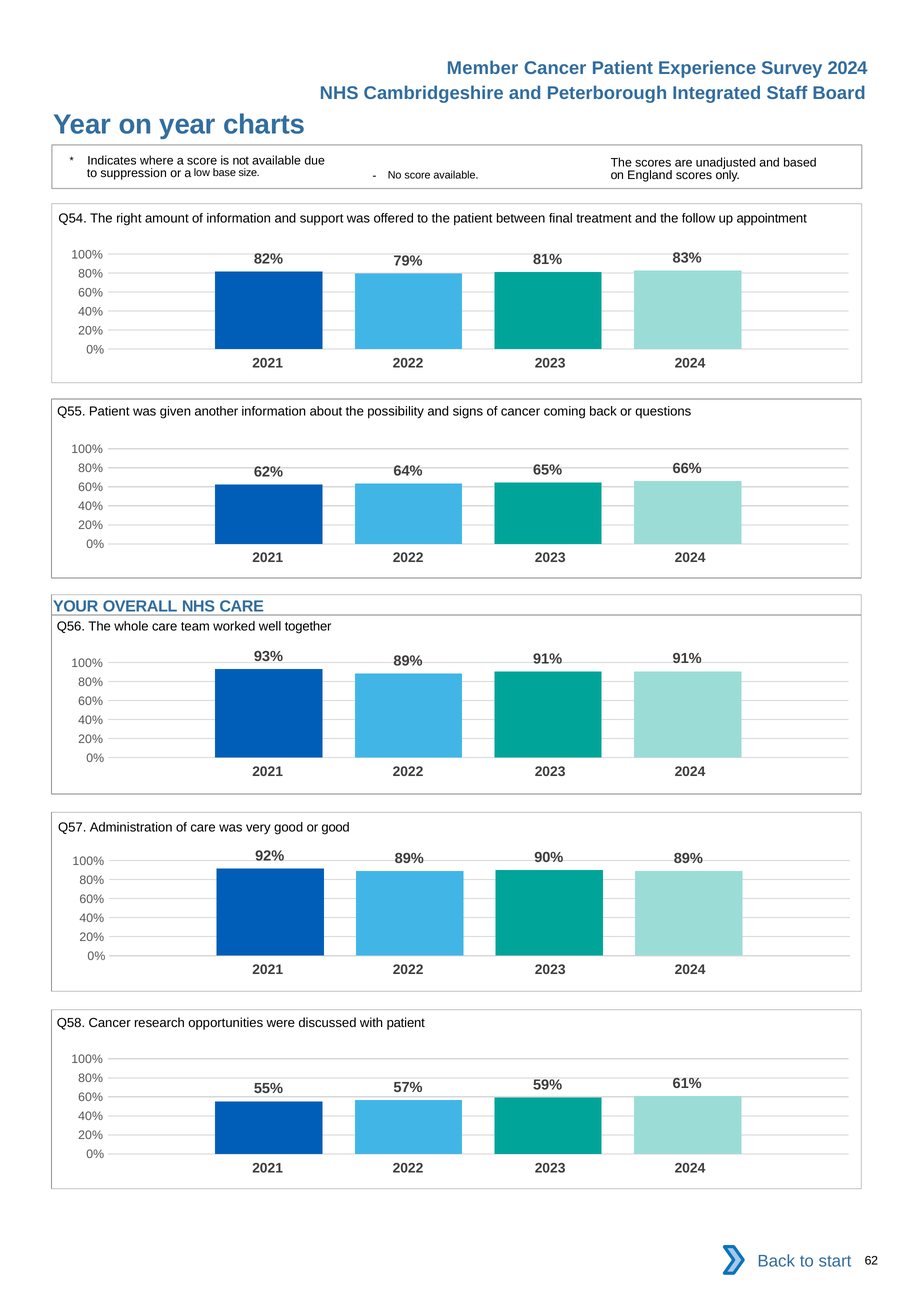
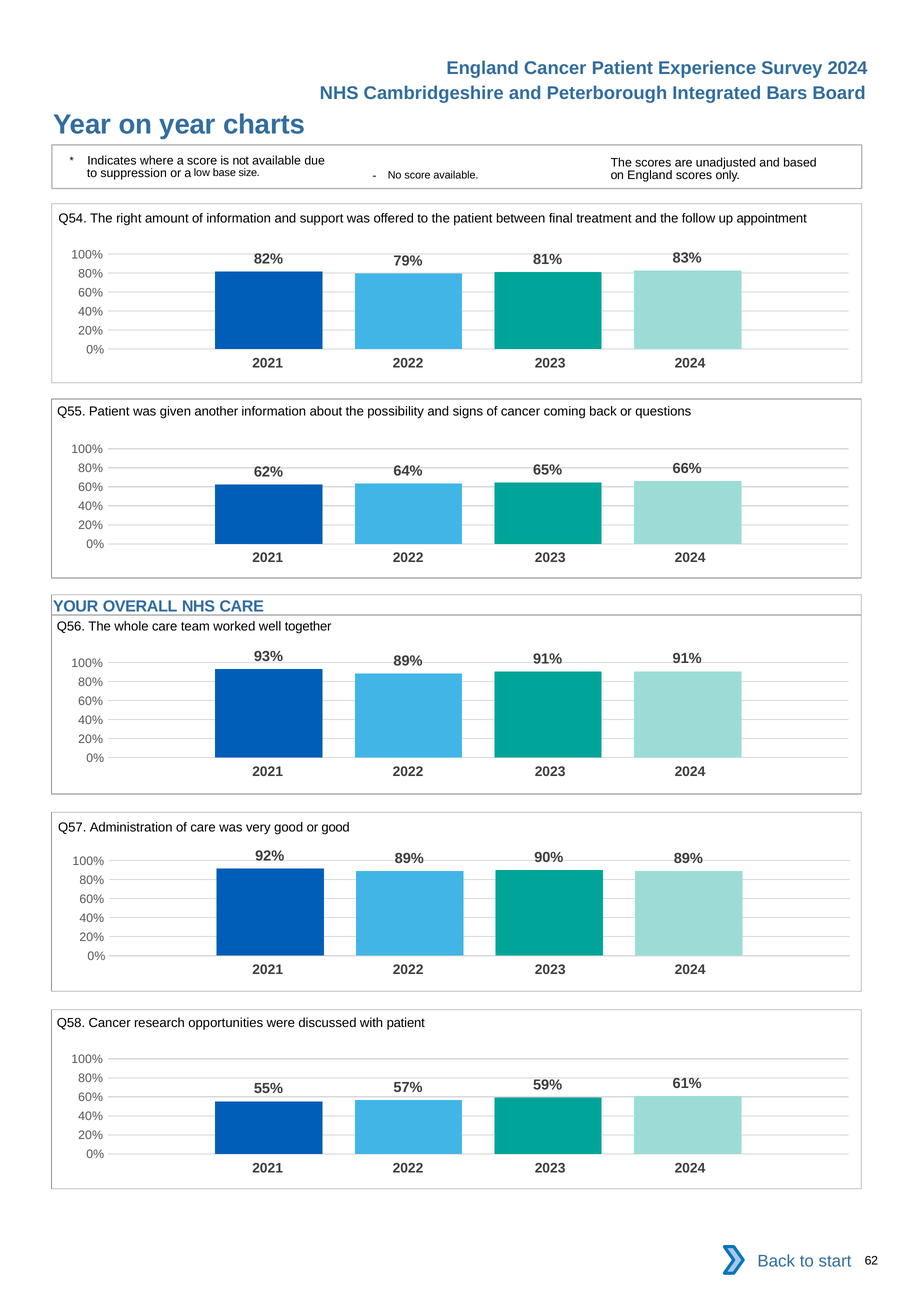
Member: Member -> England (483, 68)
Staff: Staff -> Bars (787, 93)
